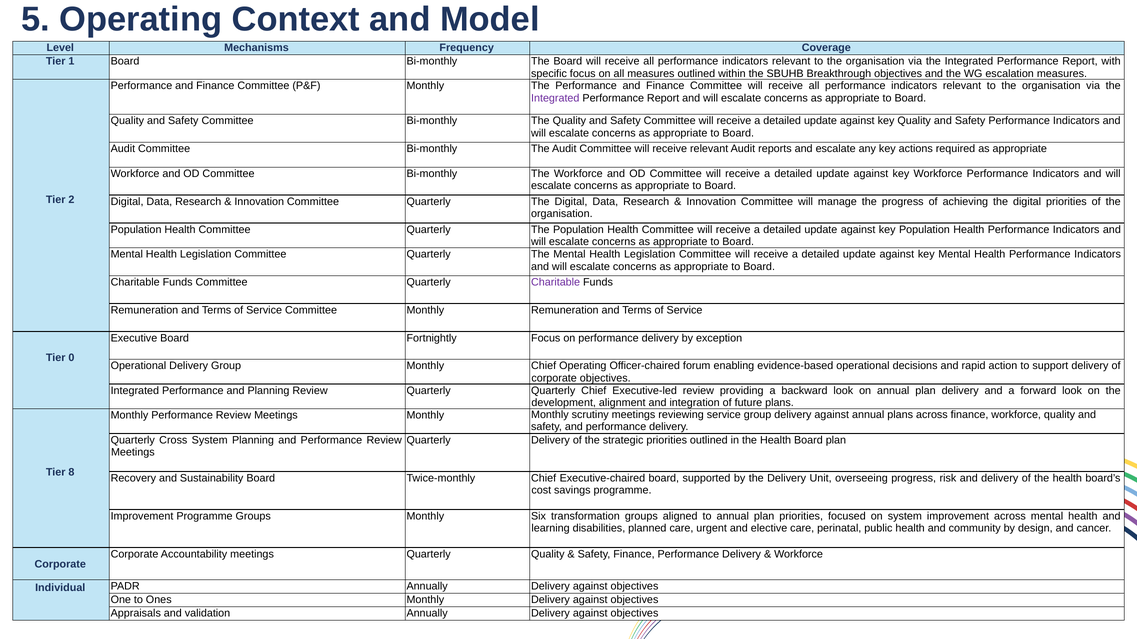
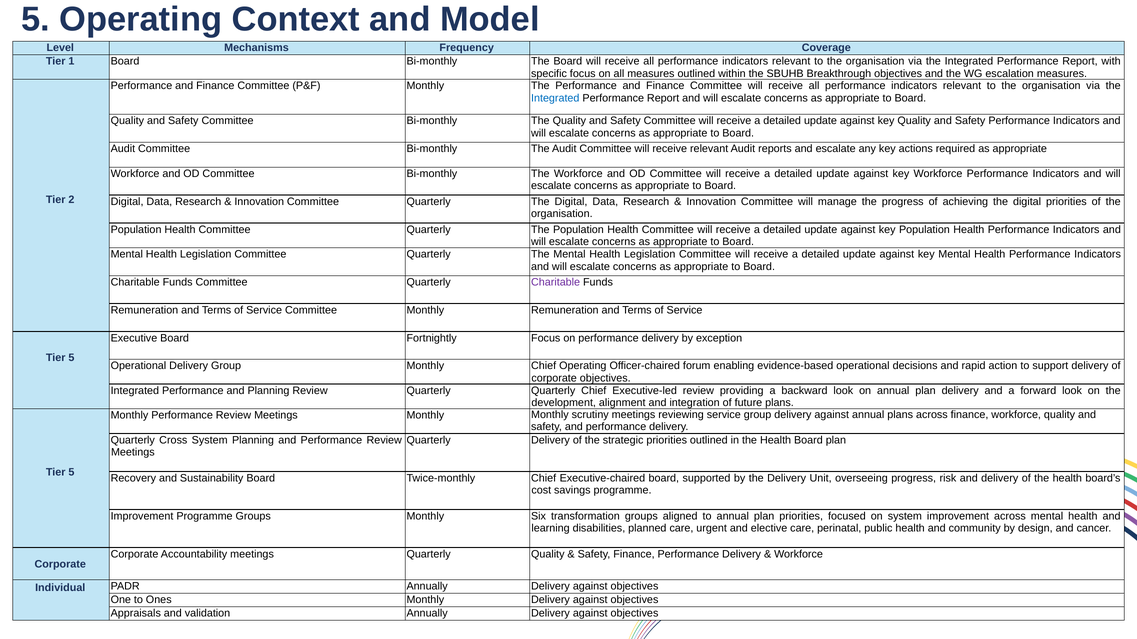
Integrated colour: purple -> blue (555, 98)
0: 0 -> 5 (71, 358)
8: 8 -> 5 (71, 473)
